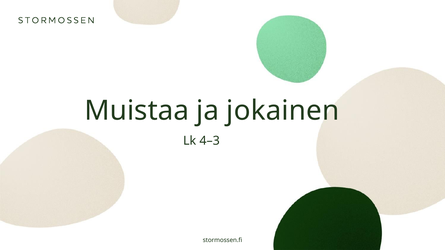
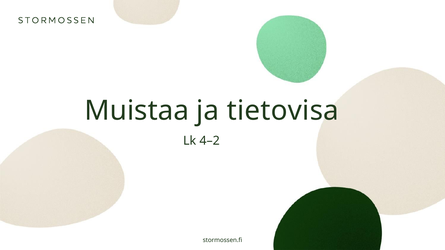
jokainen: jokainen -> tietovisa (283, 111)
4–3: 4–3 -> 4–2 (210, 141)
